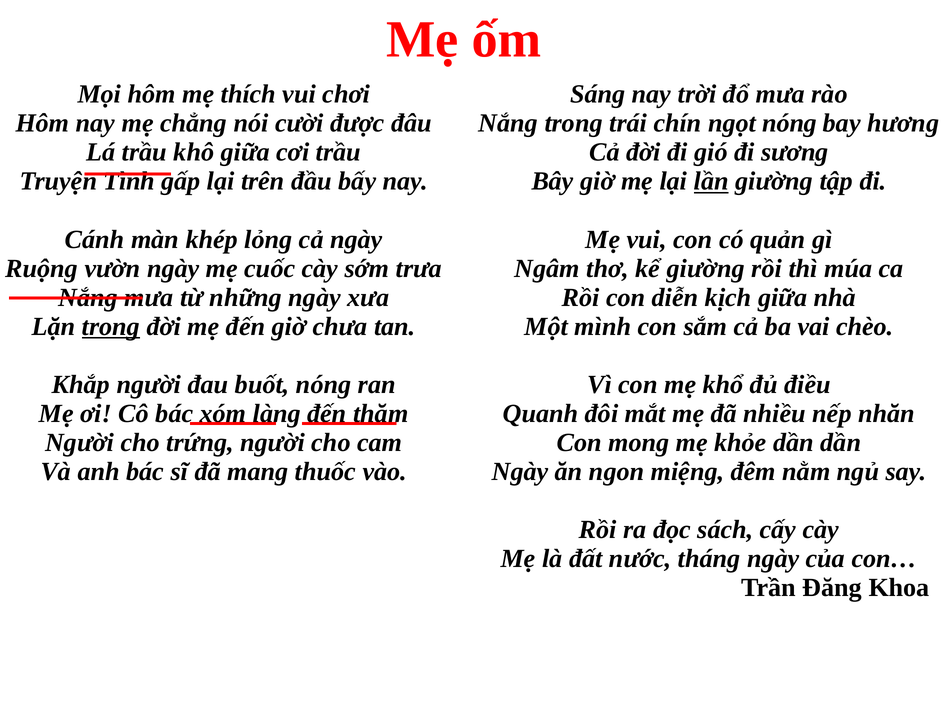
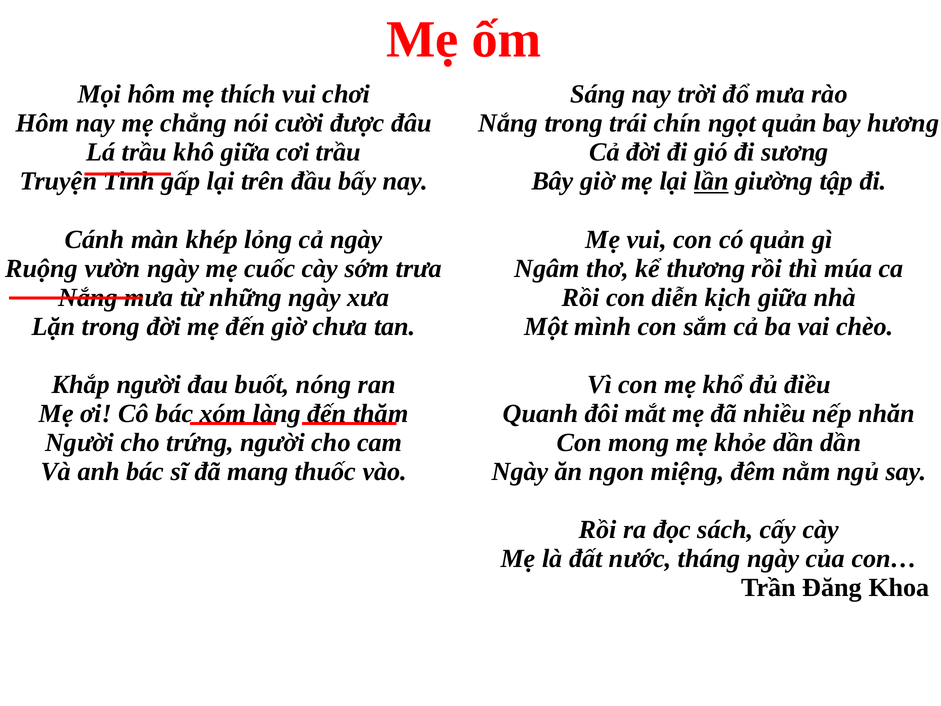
ngọt nóng: nóng -> quản (790, 123)
kể giường: giường -> thương (706, 268)
trong underline: present -> none (111, 326)
